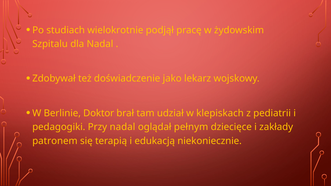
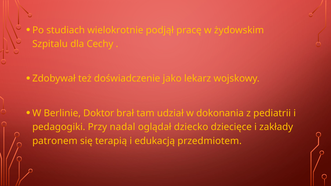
dla Nadal: Nadal -> Cechy (100, 44)
klepiskach: klepiskach -> dokonania (220, 113)
pełnym: pełnym -> dziecko (191, 127)
niekoniecznie: niekoniecznie -> przedmiotem (210, 141)
